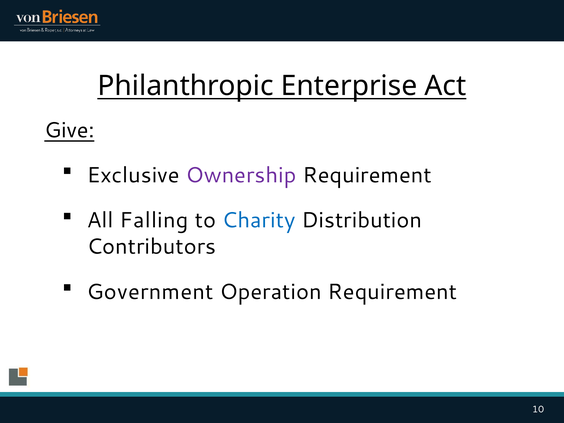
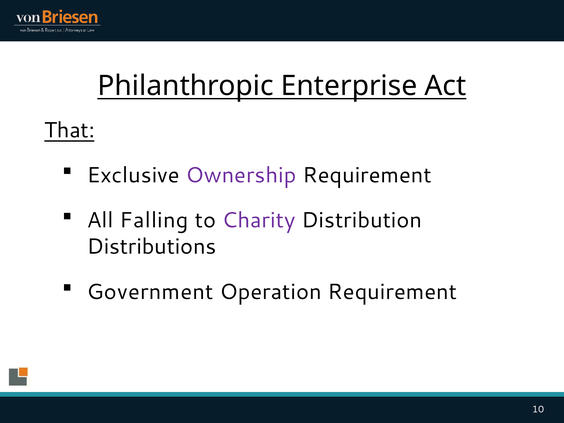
Give: Give -> That (69, 130)
Charity colour: blue -> purple (259, 220)
Contributors: Contributors -> Distributions (152, 247)
